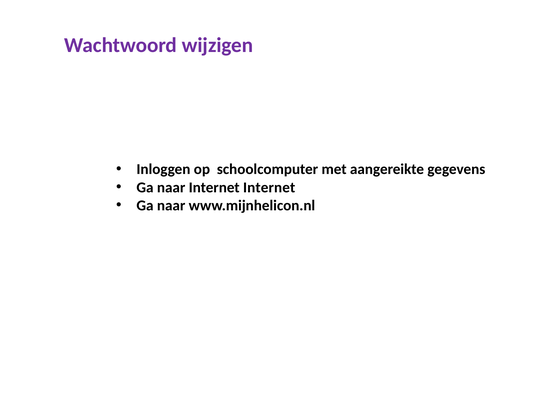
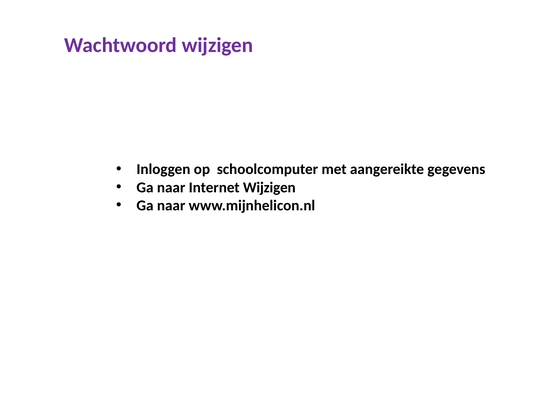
Internet Internet: Internet -> Wijzigen (269, 187)
